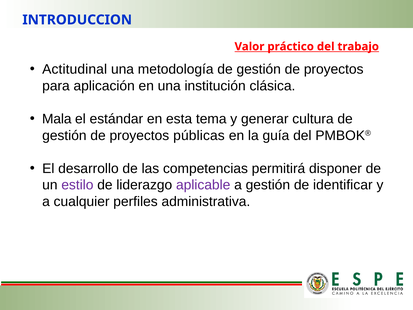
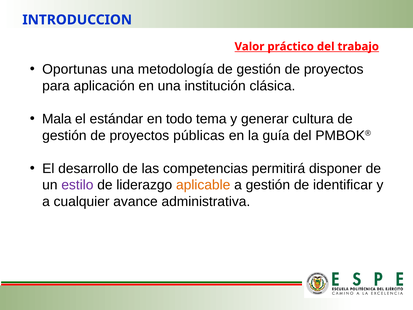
Actitudinal: Actitudinal -> Oportunas (75, 69)
esta: esta -> todo (179, 119)
aplicable colour: purple -> orange (203, 185)
perfiles: perfiles -> avance (136, 201)
